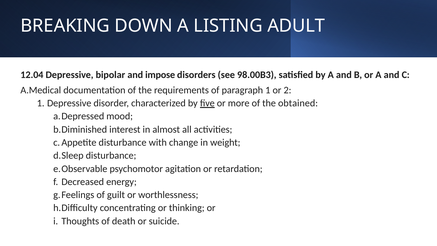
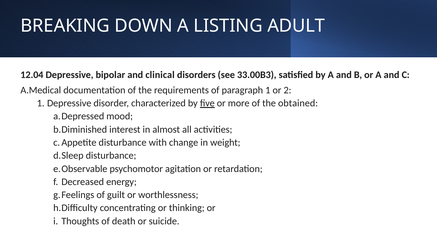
impose: impose -> clinical (160, 75)
98.00B3: 98.00B3 -> 33.00B3 (257, 75)
